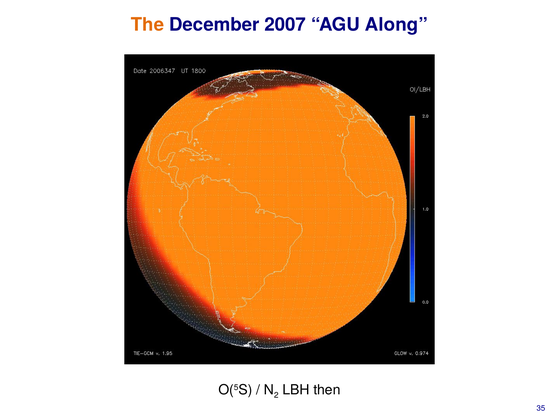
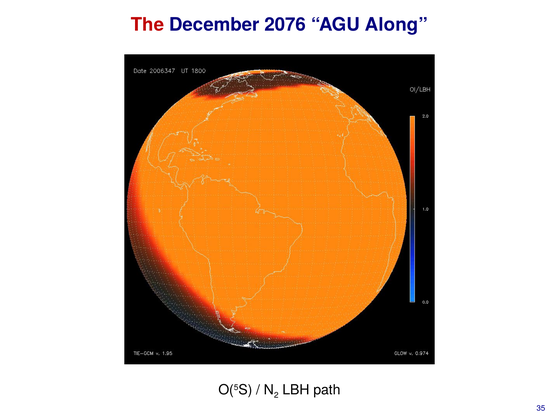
The colour: orange -> red (148, 25)
2007: 2007 -> 2076 (285, 25)
then: then -> path (327, 390)
